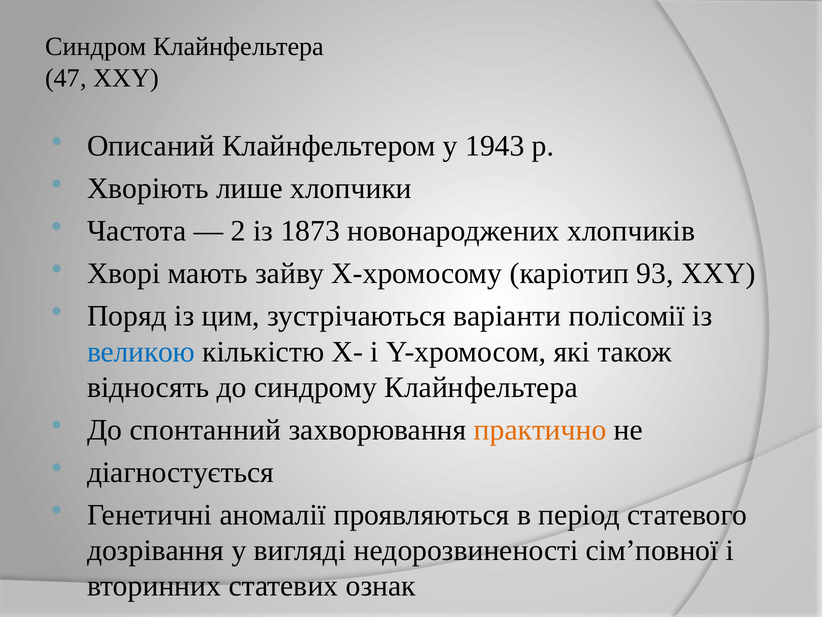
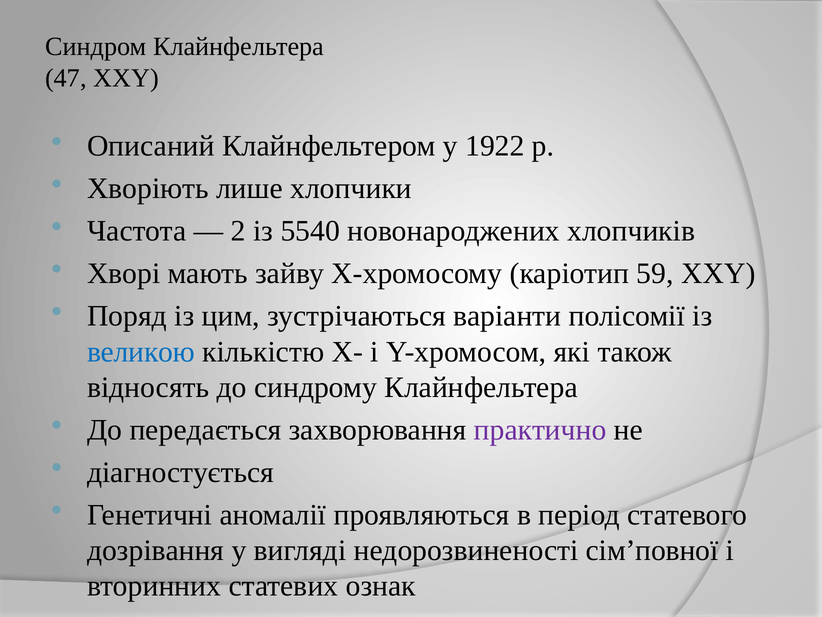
1943: 1943 -> 1922 (495, 146)
1873: 1873 -> 5540 (310, 231)
93: 93 -> 59 (655, 273)
спонтанний: спонтанний -> передається (205, 429)
практично colour: orange -> purple (540, 429)
